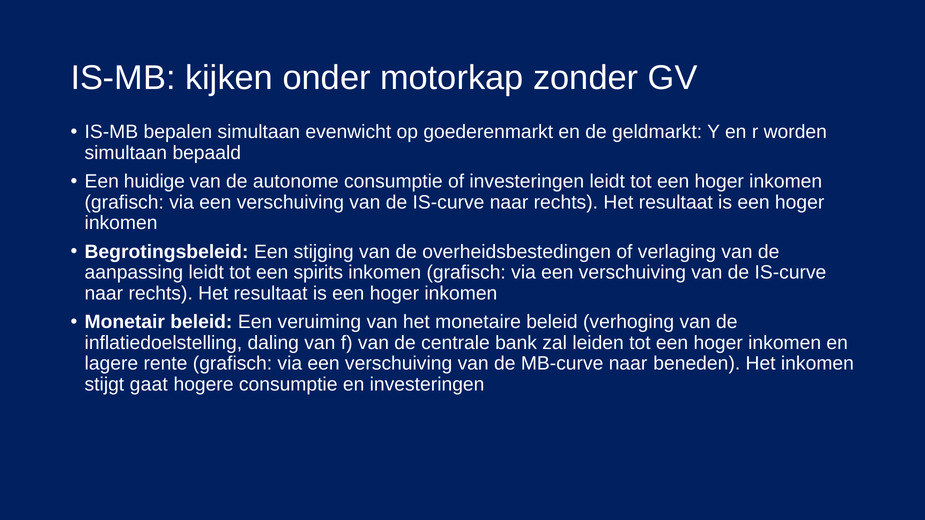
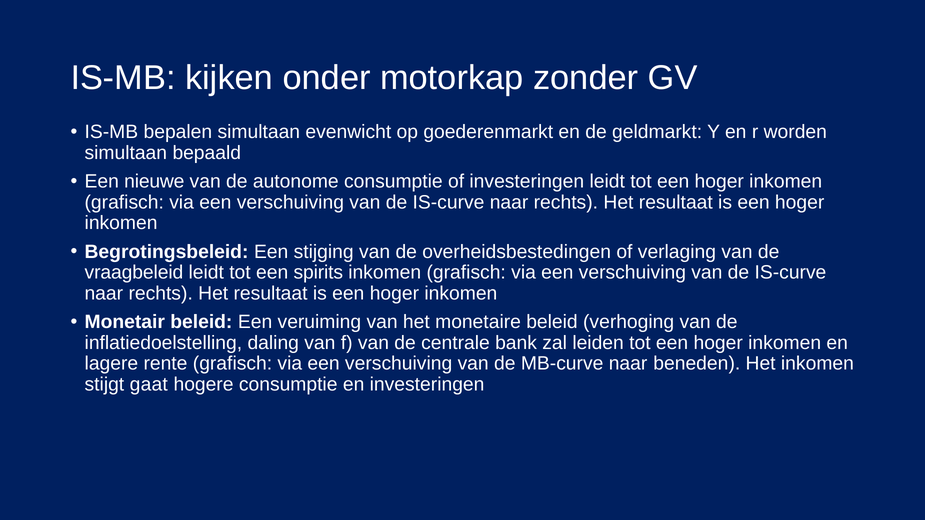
huidige: huidige -> nieuwe (154, 182)
aanpassing: aanpassing -> vraagbeleid (134, 273)
